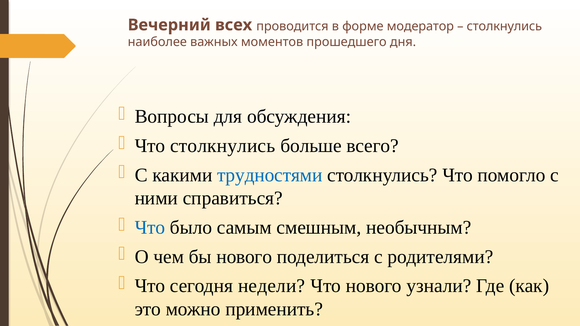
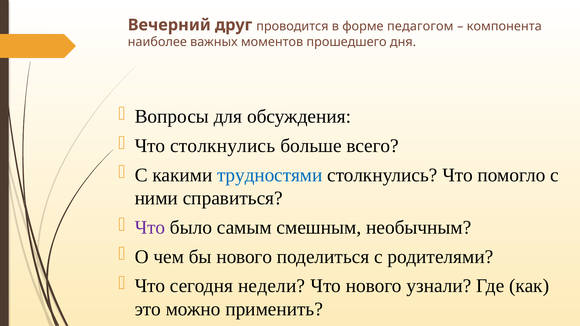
всех: всех -> друг (234, 25)
модератор: модератор -> педагогом (420, 26)
столкнулись: столкнулись -> компонента (504, 26)
Что colour: blue -> purple (150, 228)
